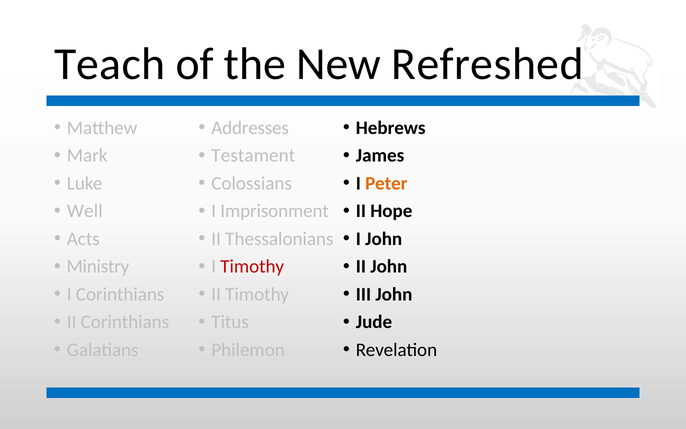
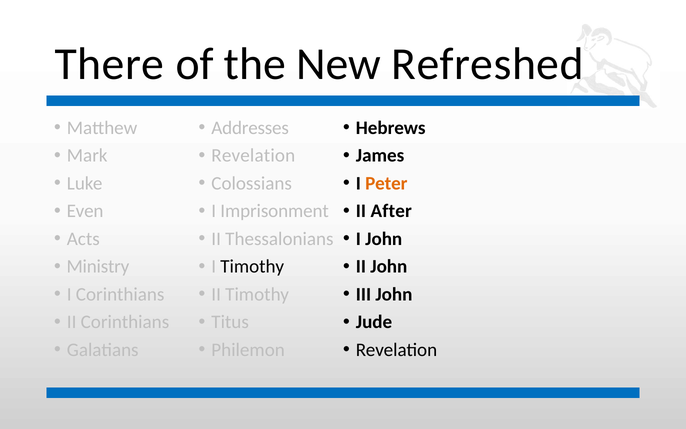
Teach: Teach -> There (109, 64)
Testament: Testament -> Revelation (253, 155)
Well: Well -> Even (85, 211)
Hope: Hope -> After (391, 211)
Timothy colour: red -> black (252, 266)
